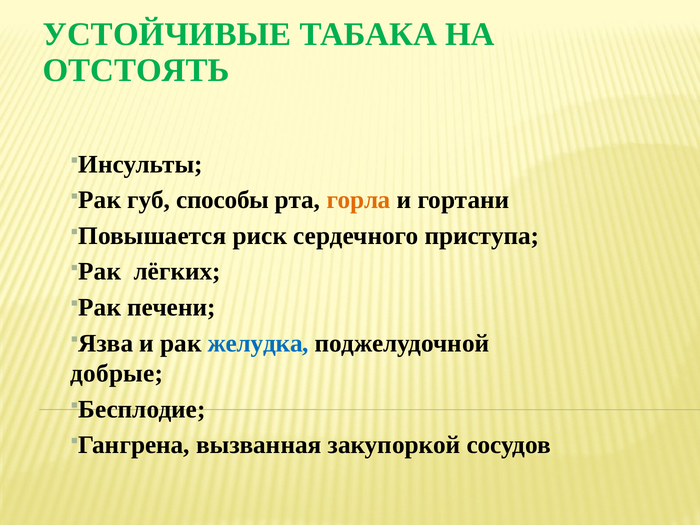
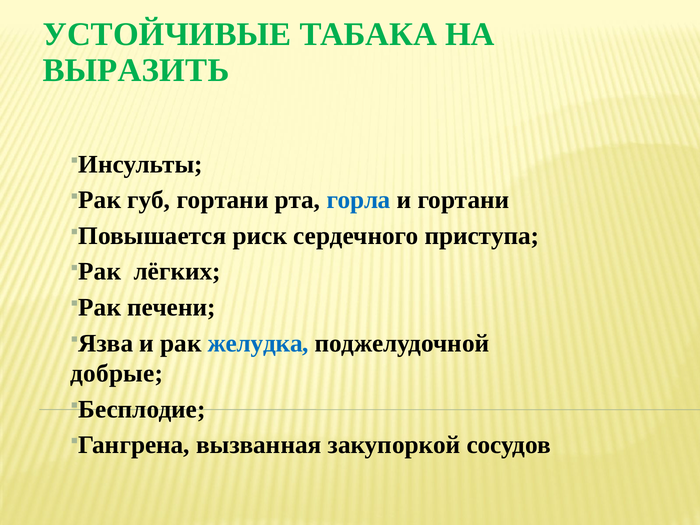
ОТСТОЯТЬ: ОТСТОЯТЬ -> ВЫРАЗИТЬ (136, 70)
губ способы: способы -> гортани (223, 200)
горла colour: orange -> blue (359, 200)
